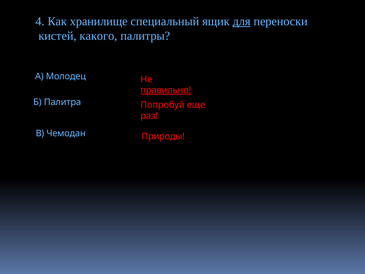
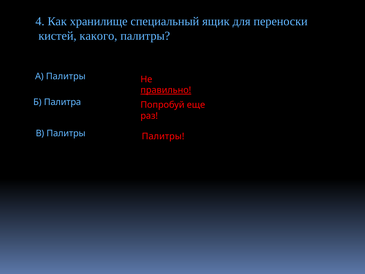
для underline: present -> none (242, 21)
А Молодец: Молодец -> Палитры (66, 76)
В Чемодан: Чемодан -> Палитры (66, 133)
Природы: Природы -> Палитры (163, 136)
